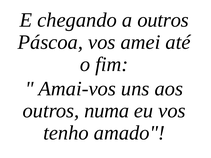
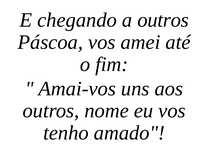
numa: numa -> nome (107, 111)
